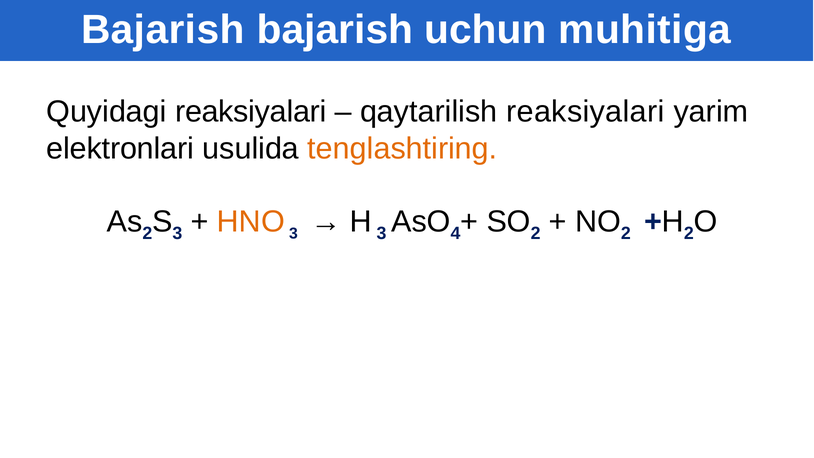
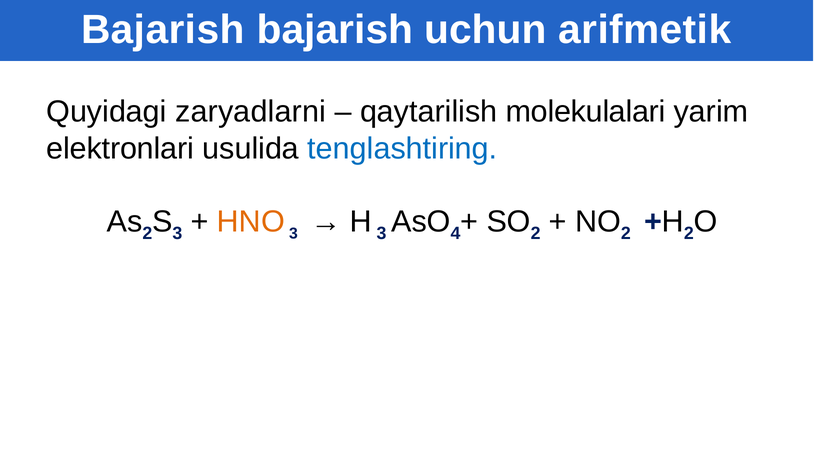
muhitiga: muhitiga -> arifmetik (645, 30)
Quyidagi reaksiyalari: reaksiyalari -> zaryadlarni (251, 112)
qaytarilish reaksiyalari: reaksiyalari -> molekulalari (586, 112)
tenglashtiring colour: orange -> blue (402, 148)
